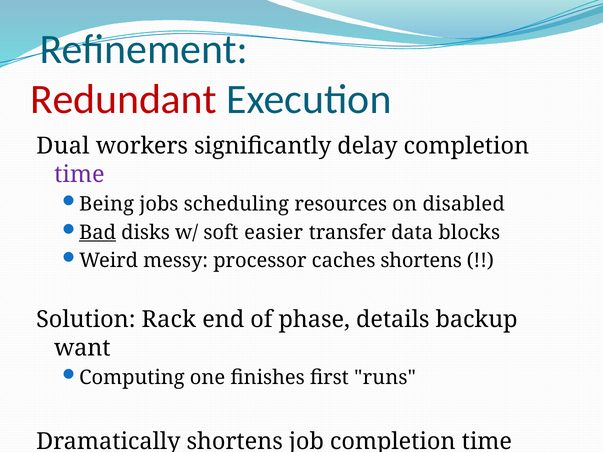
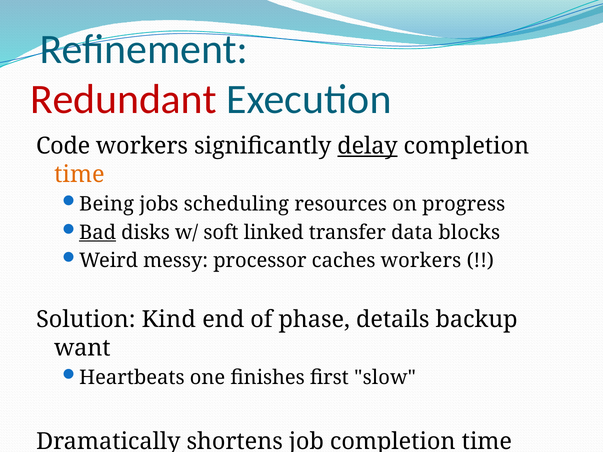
Dual: Dual -> Code (63, 146)
delay underline: none -> present (367, 146)
time colour: purple -> orange (79, 174)
disabled: disabled -> progress (464, 204)
easier: easier -> linked (274, 233)
caches shortens: shortens -> workers (421, 261)
Rack: Rack -> Kind (169, 320)
Computing: Computing -> Heartbeats (132, 378)
runs: runs -> slow (385, 378)
